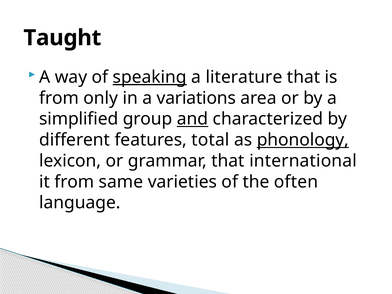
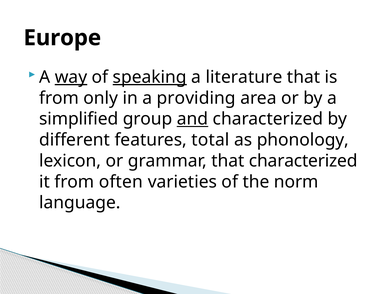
Taught: Taught -> Europe (62, 38)
way underline: none -> present (71, 77)
variations: variations -> providing (196, 98)
phonology underline: present -> none (303, 140)
that international: international -> characterized (303, 161)
same: same -> often (121, 182)
often: often -> norm (296, 182)
